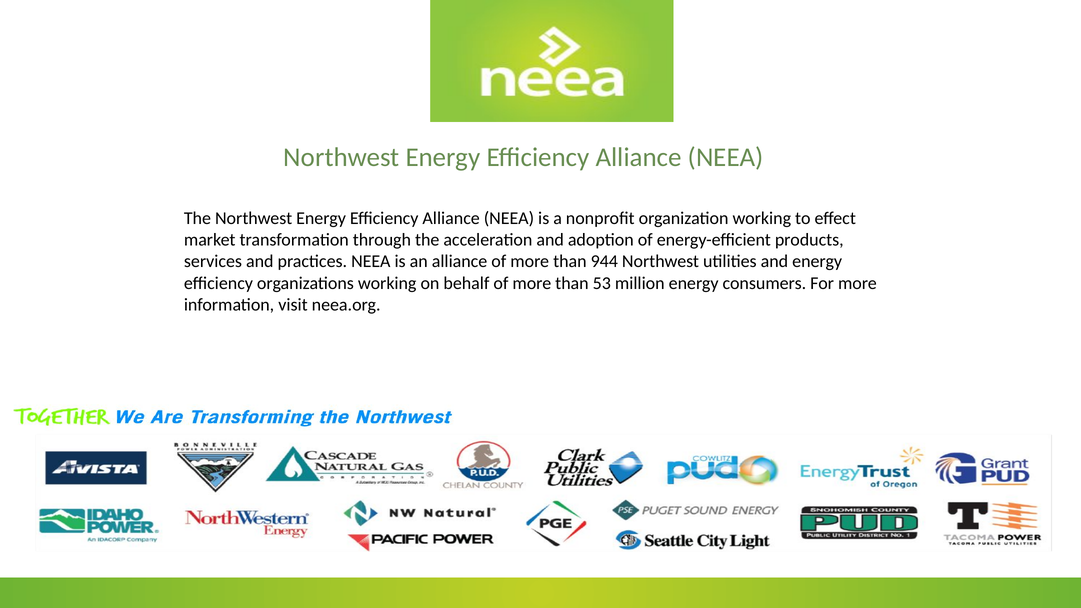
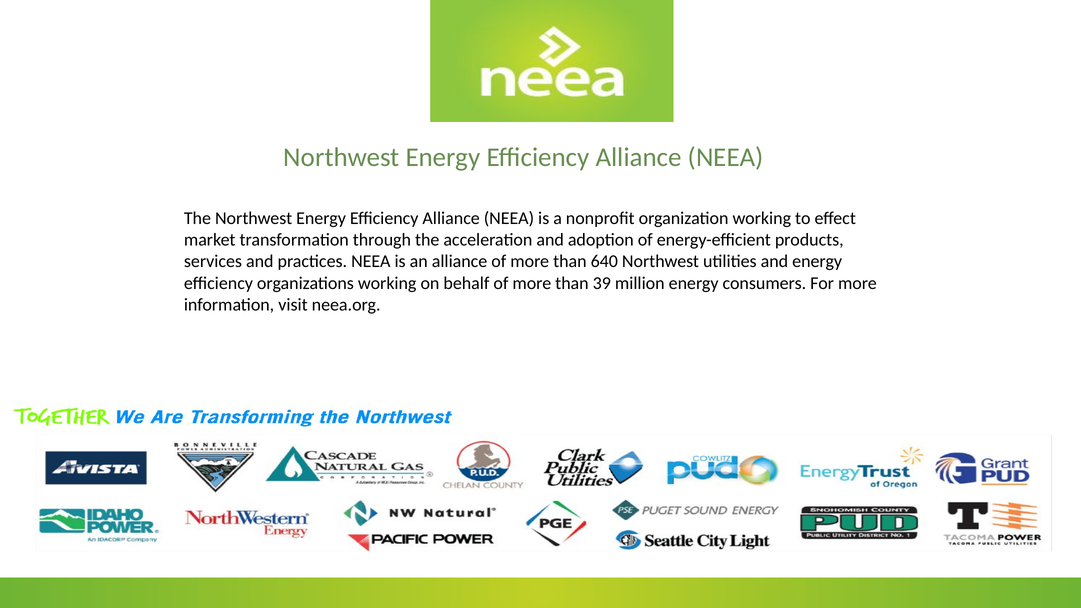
944: 944 -> 640 (604, 262)
53: 53 -> 39 (602, 283)
